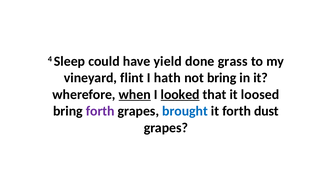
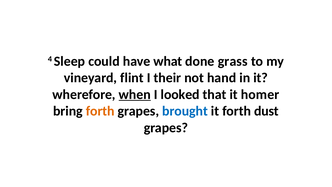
yield: yield -> what (168, 61)
hath: hath -> their (167, 78)
not bring: bring -> hand (222, 78)
looked underline: present -> none (180, 94)
loosed: loosed -> homer (260, 94)
forth colour: purple -> orange (100, 111)
